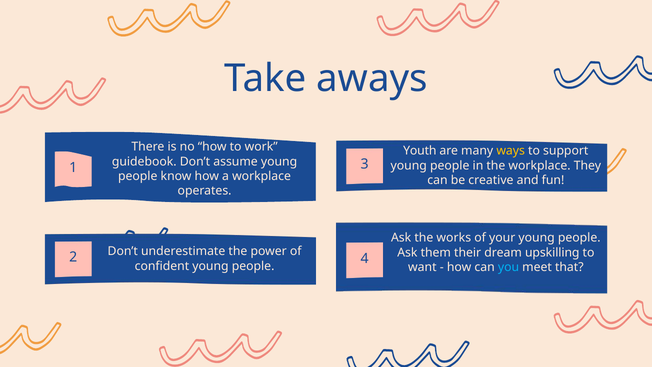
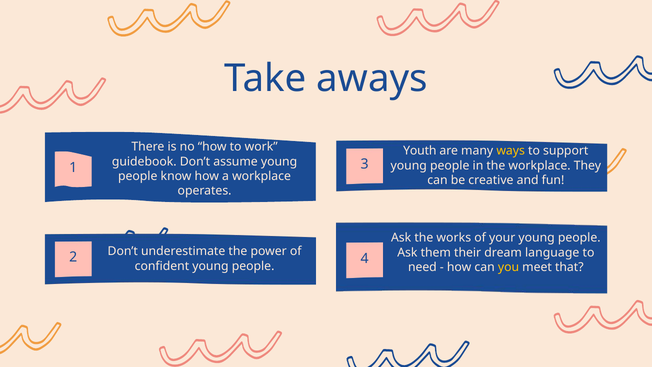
upskilling: upskilling -> language (552, 252)
want: want -> need (422, 267)
you colour: light blue -> yellow (508, 267)
